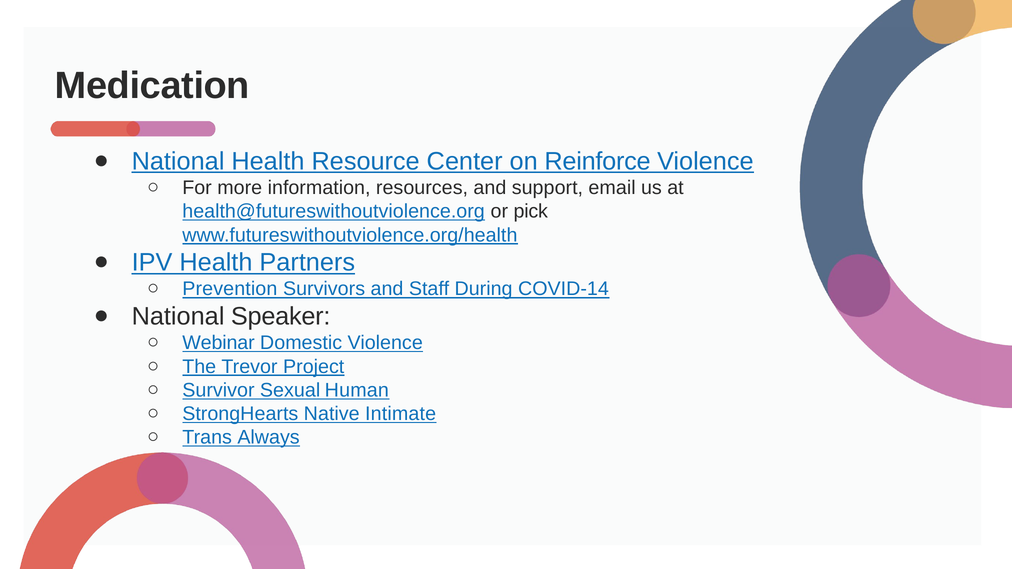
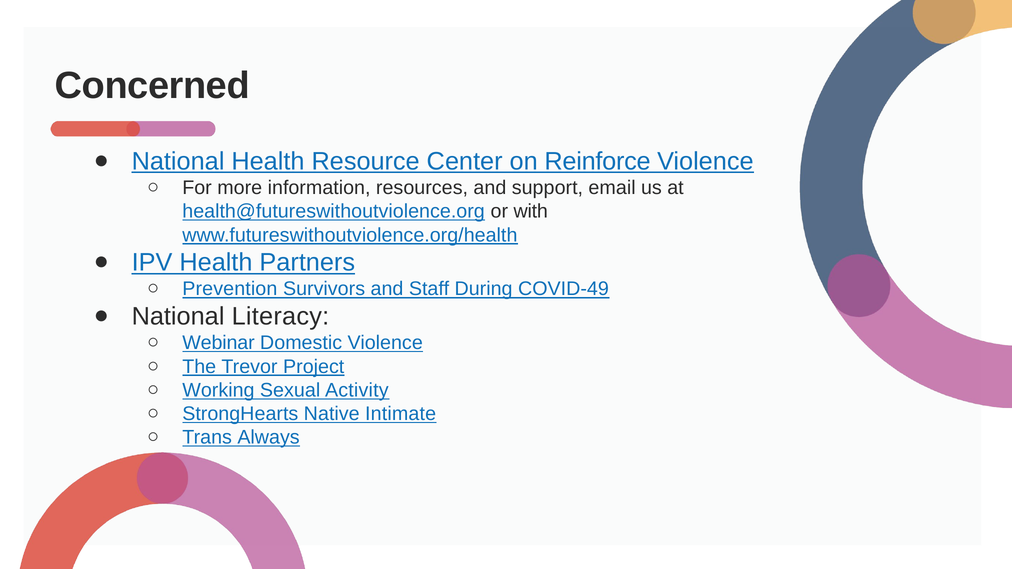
Medication: Medication -> Concerned (152, 86)
pick: pick -> with (531, 212)
COVID-14: COVID-14 -> COVID-49 (563, 289)
Speaker: Speaker -> Literacy (280, 317)
Survivor: Survivor -> Working (218, 390)
Human: Human -> Activity (357, 390)
